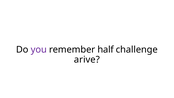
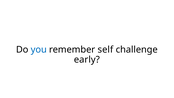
you colour: purple -> blue (39, 50)
half: half -> self (105, 50)
arive: arive -> early (87, 60)
